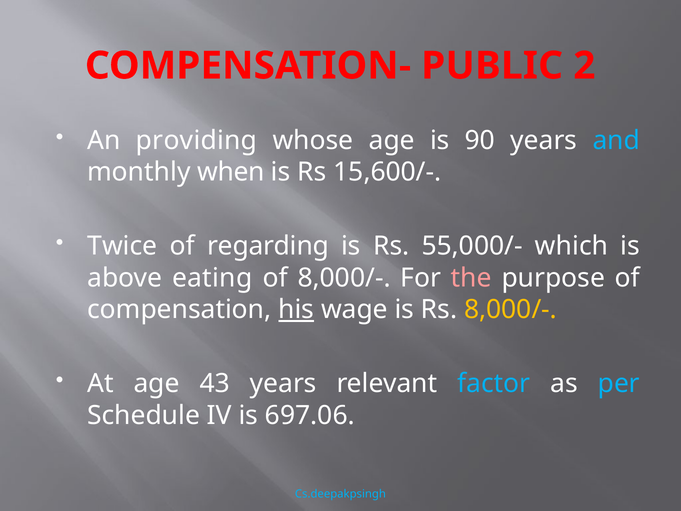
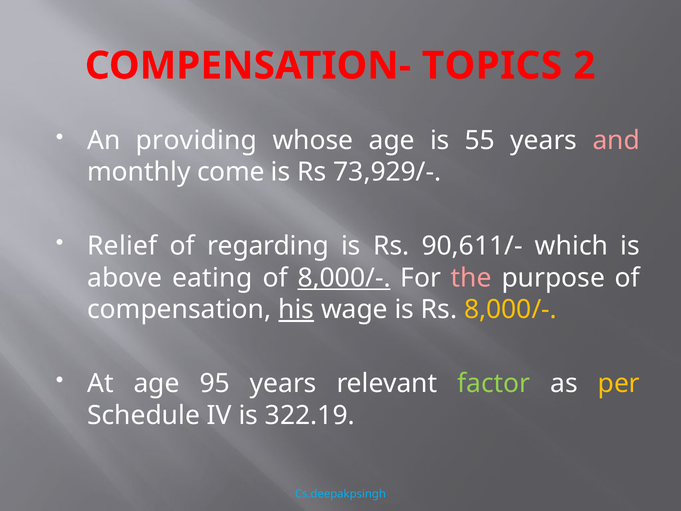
PUBLIC: PUBLIC -> TOPICS (492, 66)
90: 90 -> 55 (480, 140)
and colour: light blue -> pink (616, 140)
when: when -> come (231, 172)
15,600/-: 15,600/- -> 73,929/- (387, 172)
Twice: Twice -> Relief (122, 246)
55,000/-: 55,000/- -> 90,611/- (472, 246)
8,000/- underline: none -> present (344, 278)
43: 43 -> 95 (215, 383)
factor colour: light blue -> light green (494, 383)
per colour: light blue -> yellow (619, 383)
697.06: 697.06 -> 322.19 (310, 415)
